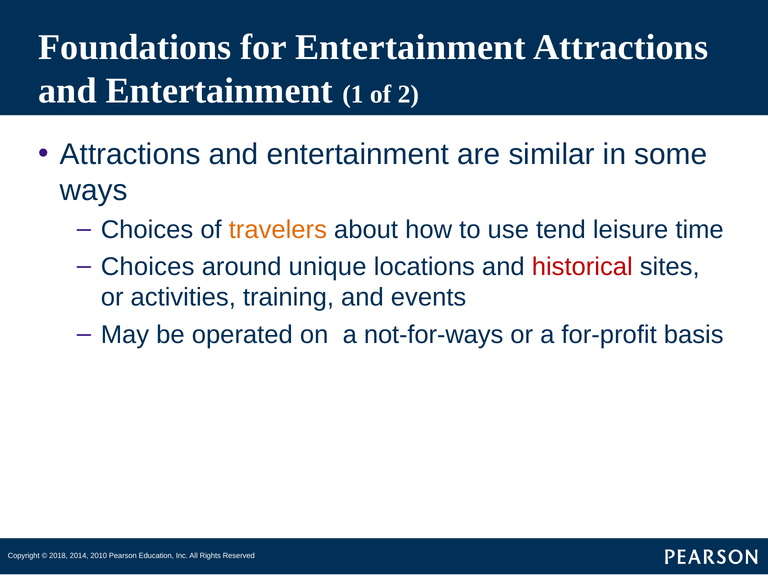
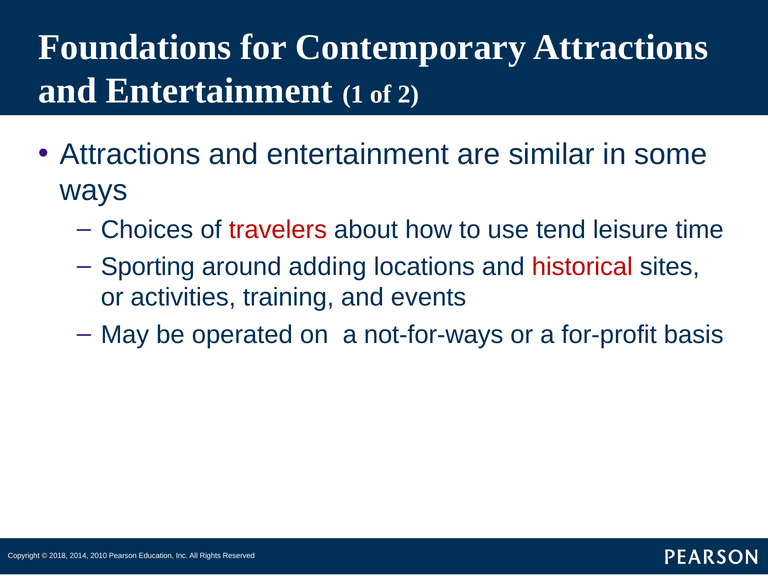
for Entertainment: Entertainment -> Contemporary (411, 47)
travelers colour: orange -> red (278, 230)
Choices: Choices -> Sporting (148, 267)
unique: unique -> adding (328, 267)
